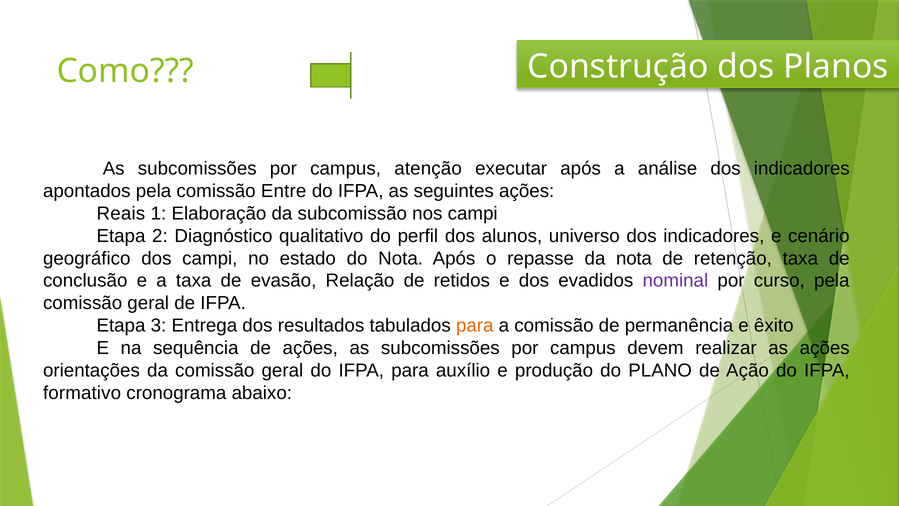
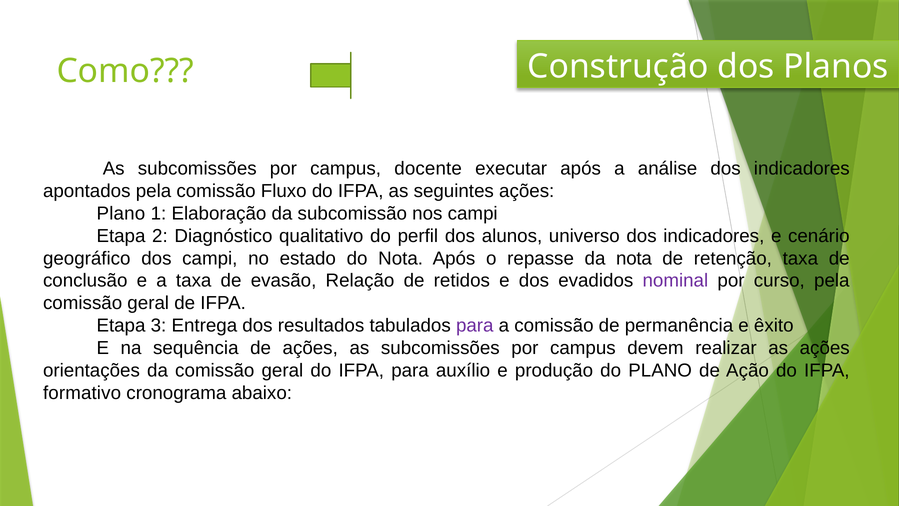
atenção: atenção -> docente (428, 168)
Entre: Entre -> Fluxo (284, 191)
Reais: Reais -> Plano (121, 213)
para colour: orange -> purple (475, 326)
